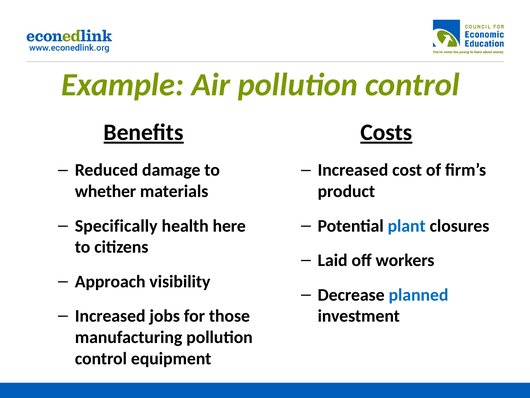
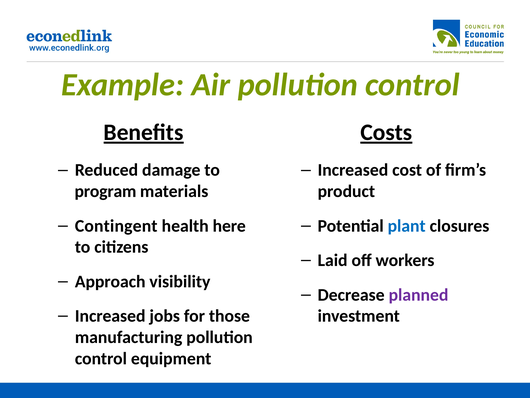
whether: whether -> program (105, 191)
Specifically: Specifically -> Contingent (116, 226)
planned colour: blue -> purple (419, 294)
